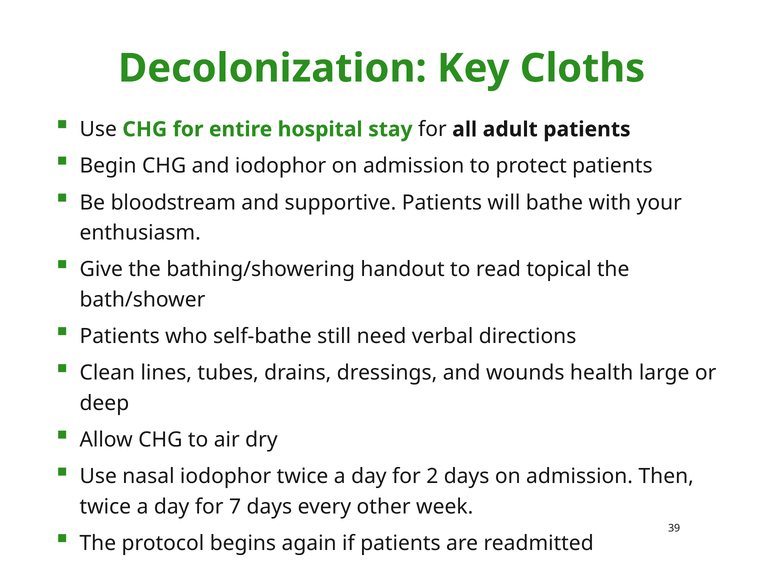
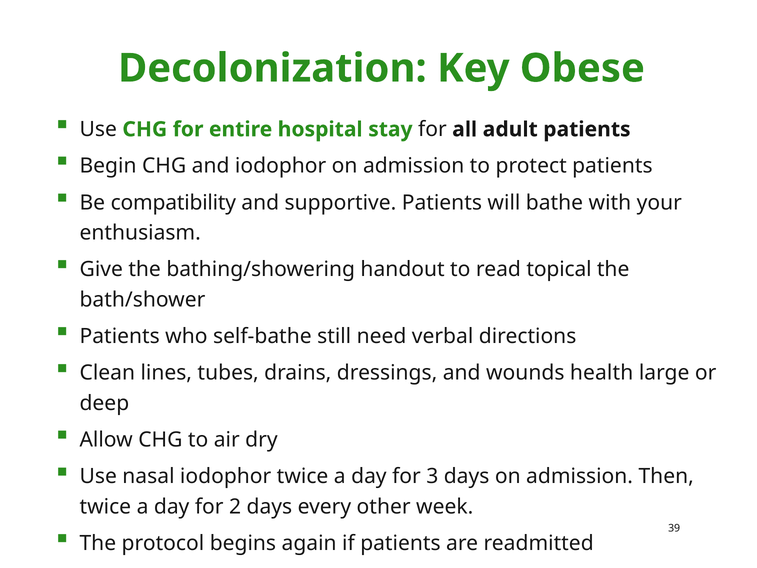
Cloths: Cloths -> Obese (582, 68)
bloodstream: bloodstream -> compatibility (173, 202)
2: 2 -> 3 (432, 476)
7: 7 -> 2 (235, 507)
